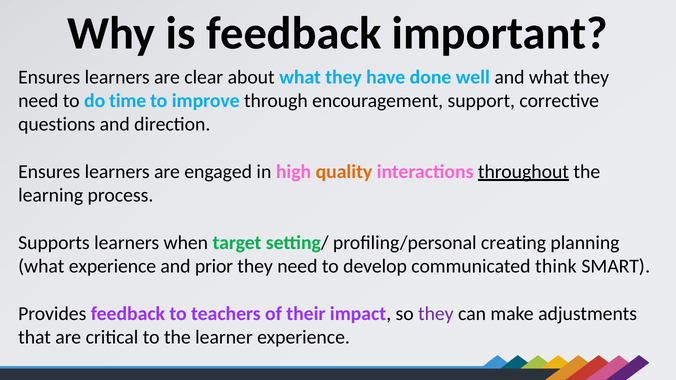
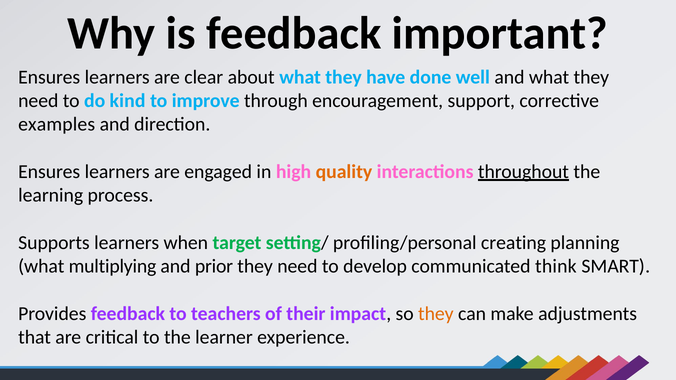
time: time -> kind (128, 101)
questions: questions -> examples (57, 124)
what experience: experience -> multiplying (112, 267)
they colour: purple -> orange (436, 314)
